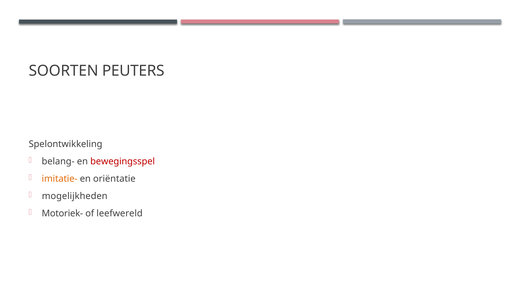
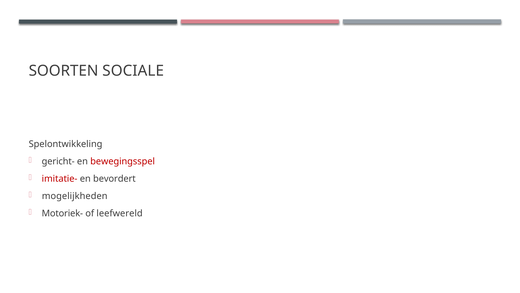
PEUTERS: PEUTERS -> SOCIALE (133, 71)
belang-: belang- -> gericht- (58, 161)
imitatie- colour: orange -> red (60, 179)
oriëntatie: oriëntatie -> bevordert (114, 179)
